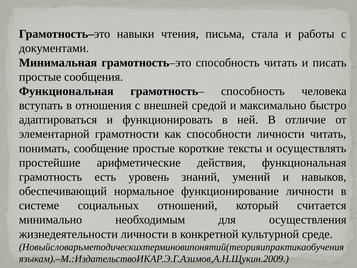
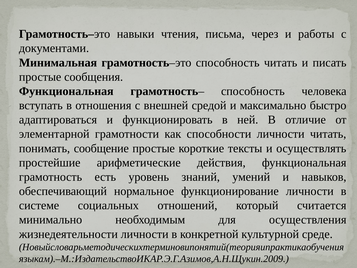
стала: стала -> через (265, 34)
